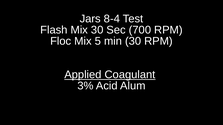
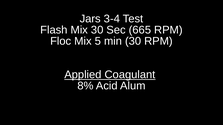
8-4: 8-4 -> 3-4 (112, 19)
700: 700 -> 665 (140, 30)
3%: 3% -> 8% (85, 86)
